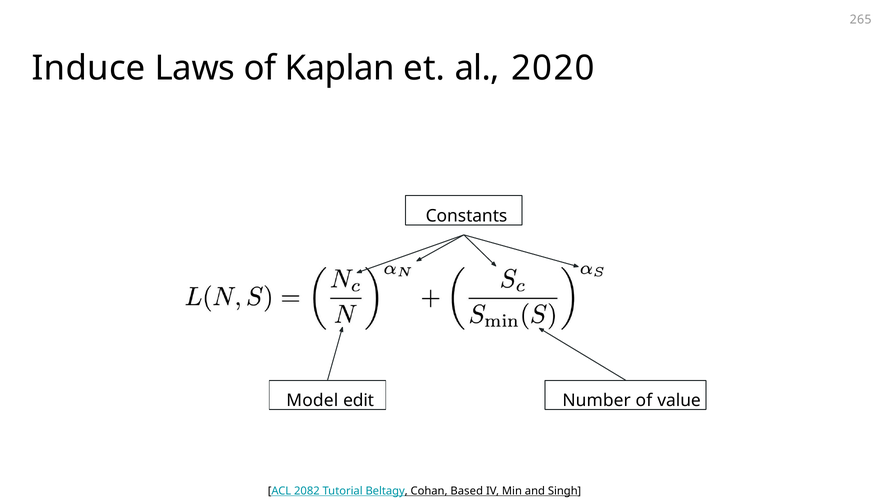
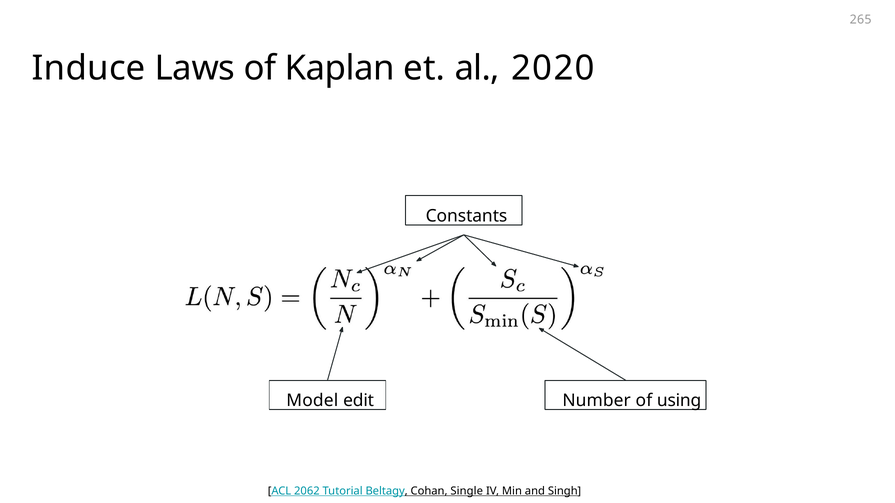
value: value -> using (679, 401)
2082: 2082 -> 2062 (307, 491)
Based: Based -> Single (467, 491)
